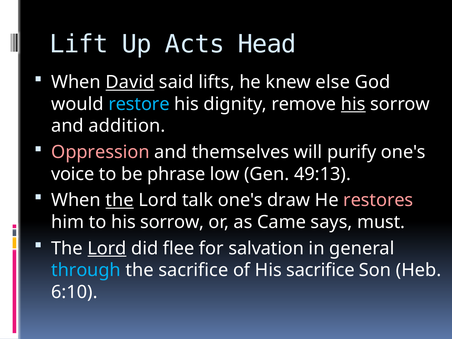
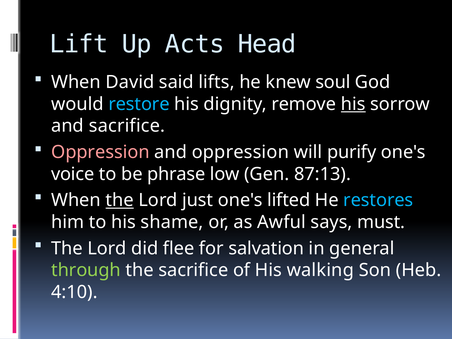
David underline: present -> none (130, 82)
else: else -> soul (333, 82)
and addition: addition -> sacrifice (127, 126)
and themselves: themselves -> oppression (240, 152)
49:13: 49:13 -> 87:13 (322, 174)
talk: talk -> just (198, 200)
draw: draw -> lifted (289, 200)
restores colour: pink -> light blue (378, 200)
to his sorrow: sorrow -> shame (172, 222)
Came: Came -> Awful (282, 222)
Lord underline: present -> none (107, 248)
through colour: light blue -> light green (86, 270)
His sacrifice: sacrifice -> walking (320, 270)
6:10: 6:10 -> 4:10 (74, 292)
